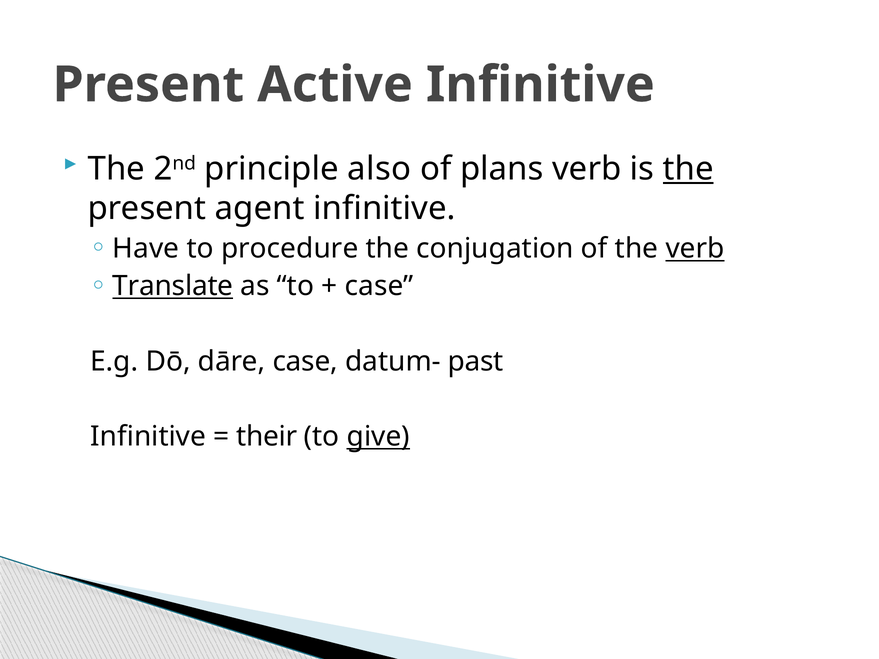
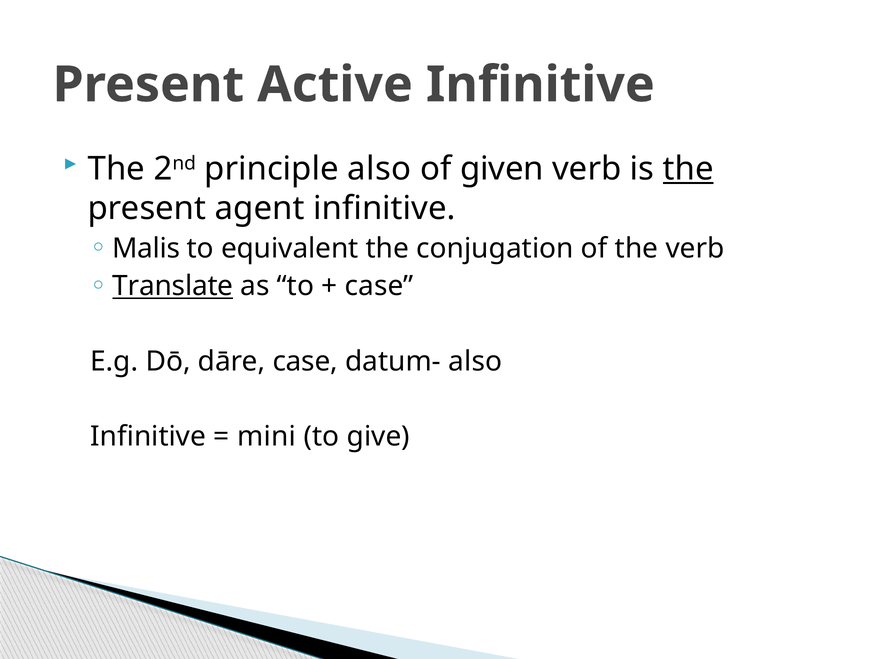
plans: plans -> given (502, 169)
Have: Have -> Malis (146, 249)
procedure: procedure -> equivalent (290, 249)
verb underline: present -> none (695, 249)
datum- past: past -> also (475, 362)
their: their -> mini (267, 437)
give underline: present -> none (378, 437)
